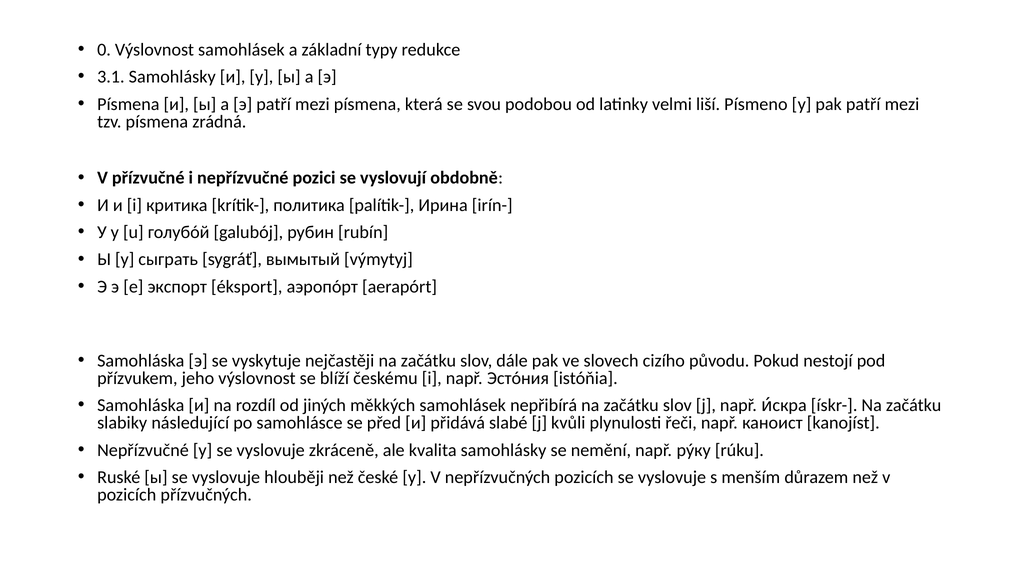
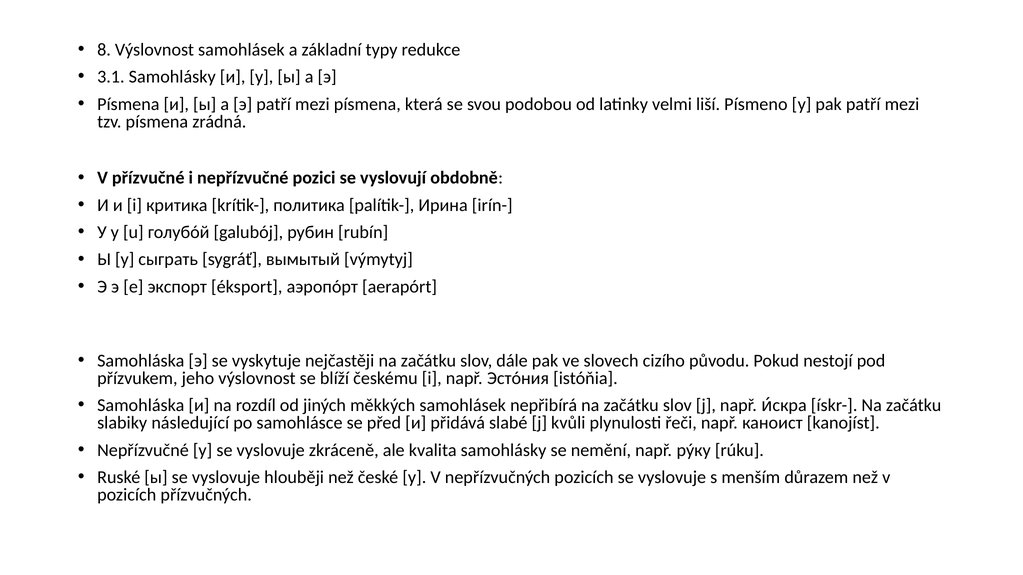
0: 0 -> 8 (104, 50)
